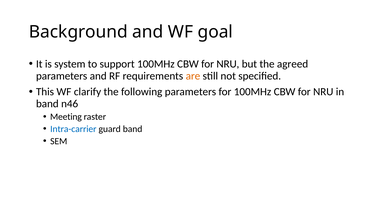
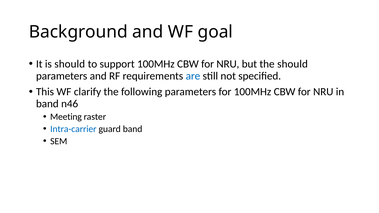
is system: system -> should (70, 64)
the agreed: agreed -> should (293, 64)
are colour: orange -> blue (193, 76)
